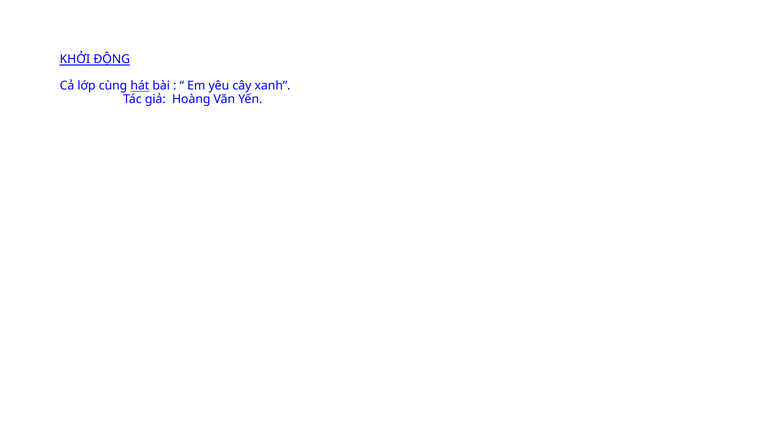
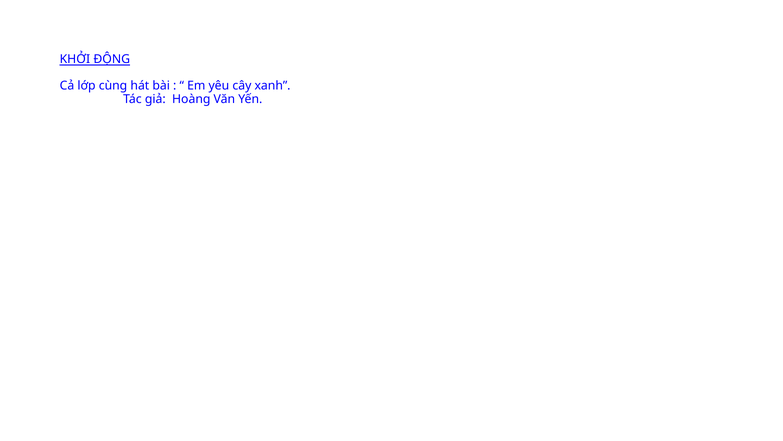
hát underline: present -> none (140, 86)
